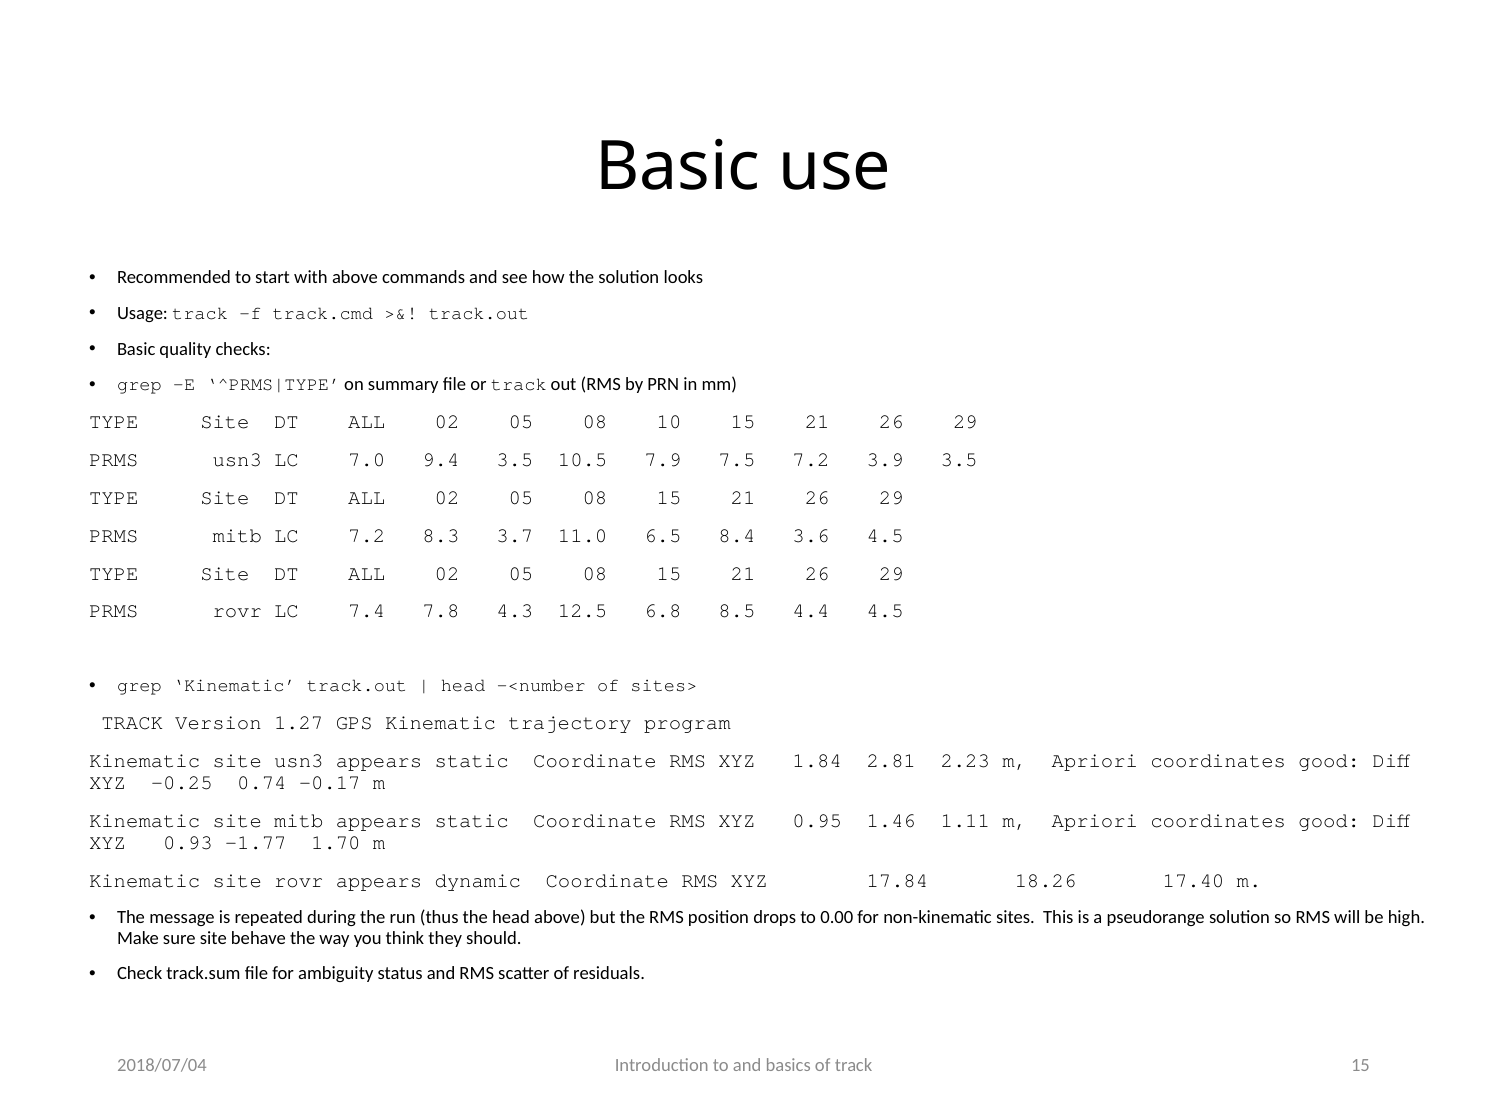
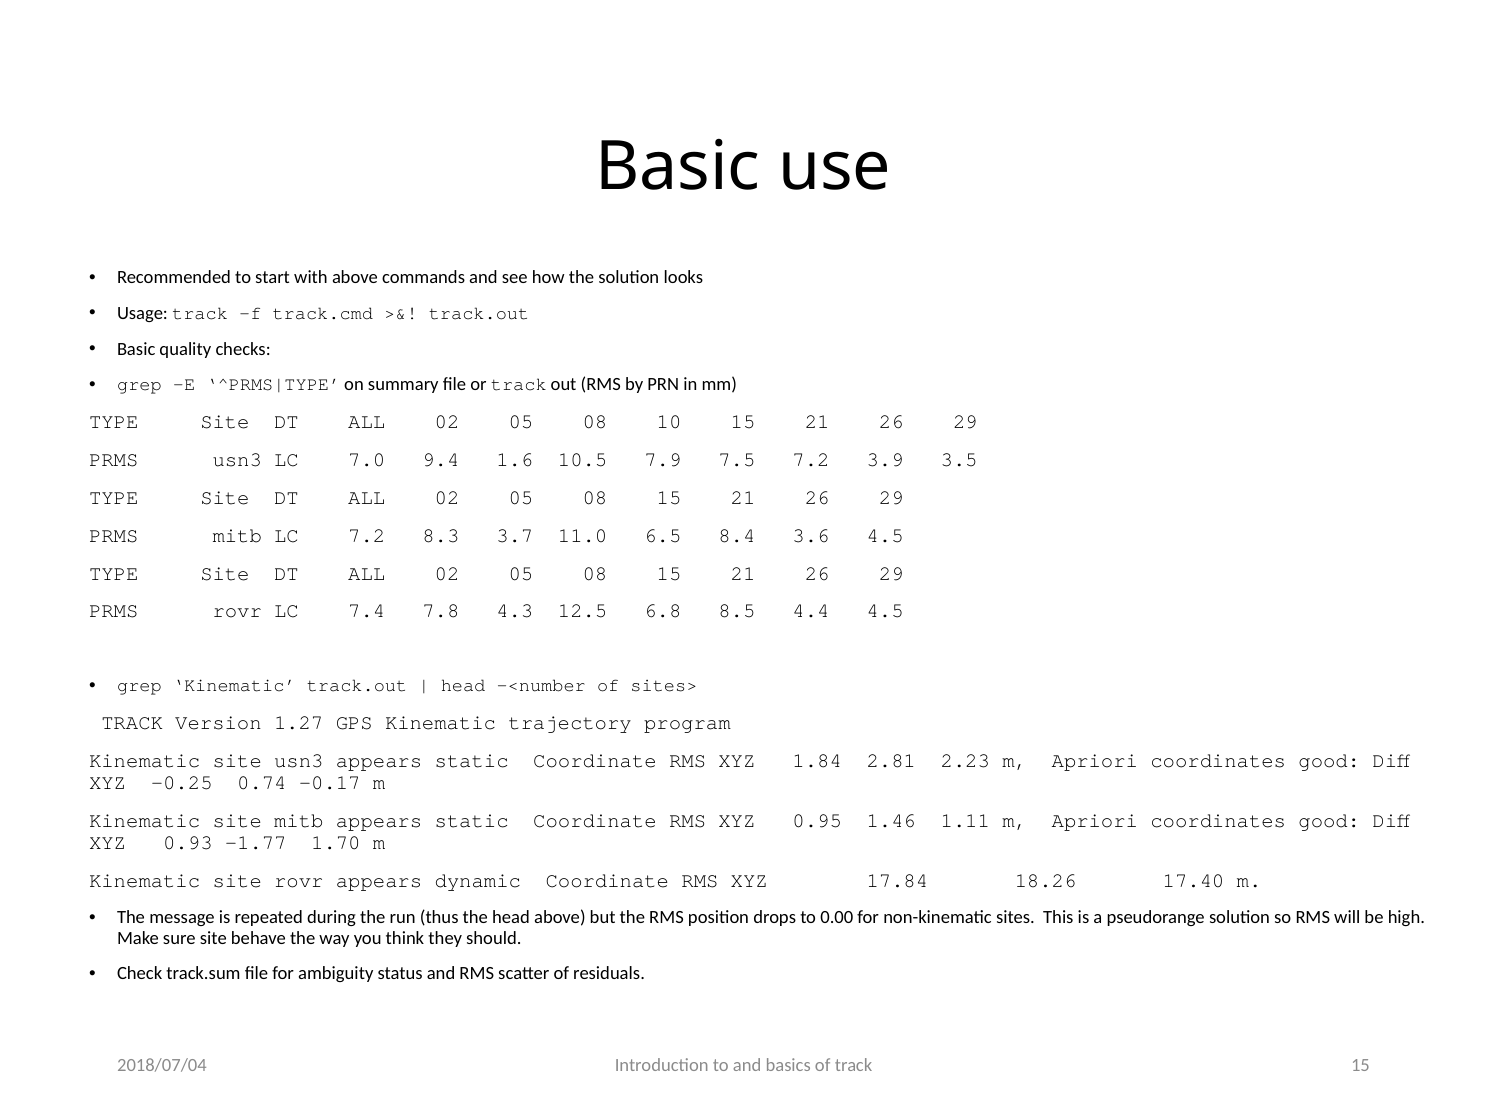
9.4 3.5: 3.5 -> 1.6 (515, 459)
